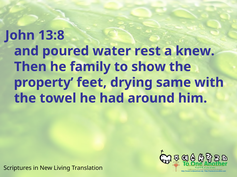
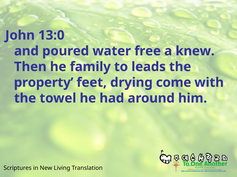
13:8: 13:8 -> 13:0 (51, 35)
rest: rest -> free (148, 51)
show: show -> leads (149, 67)
same: same -> come (174, 83)
